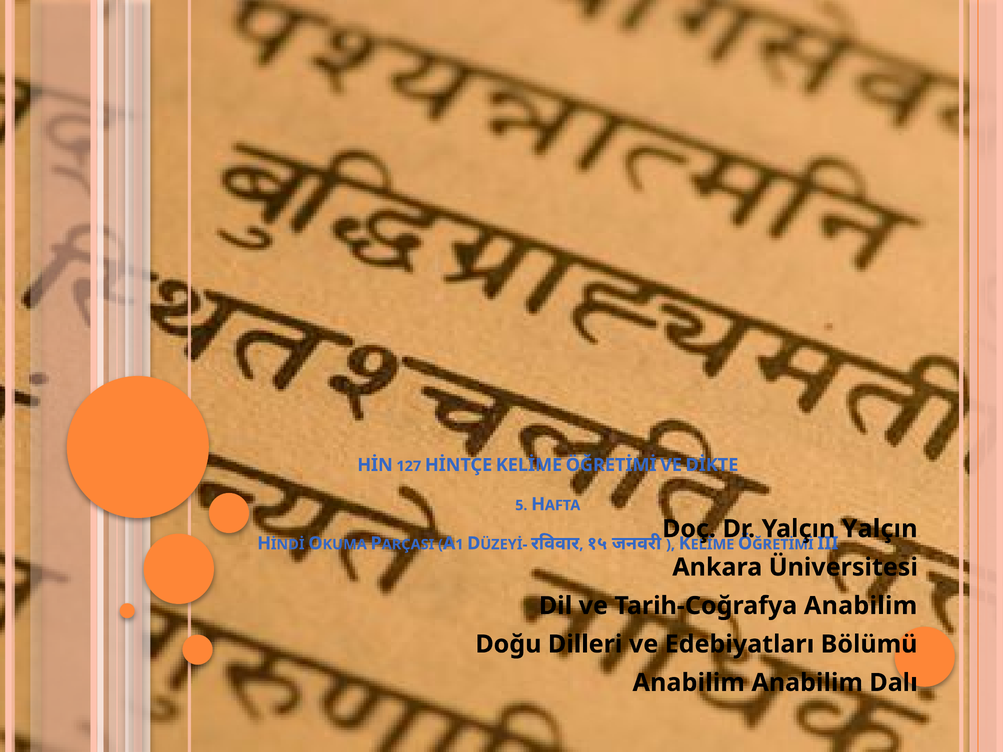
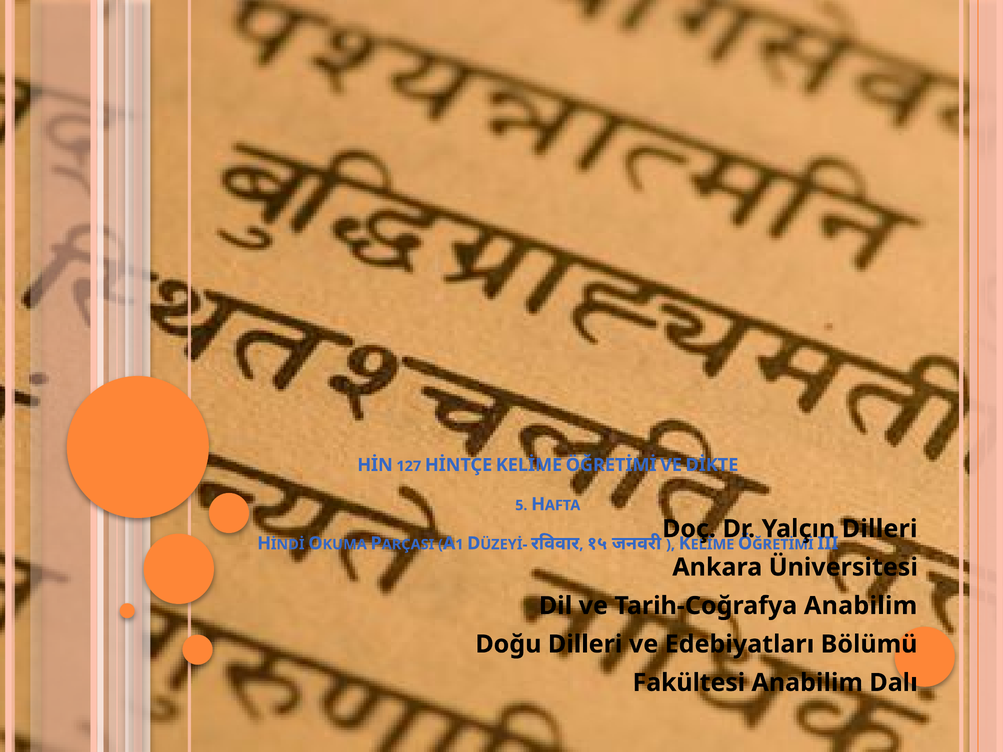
Yalçın: Yalçın -> Dilleri (880, 529)
Anabilim: Anabilim -> Fakültesi (689, 683)
